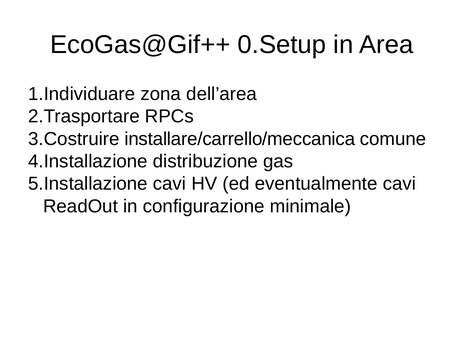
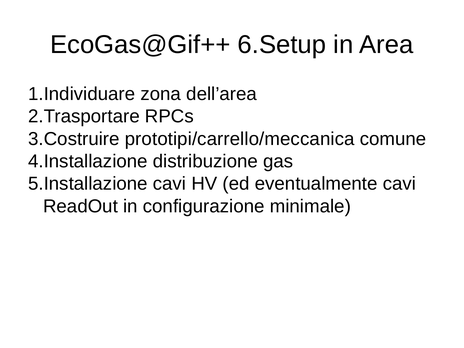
0.Setup: 0.Setup -> 6.Setup (282, 45)
installare/carrello/meccanica: installare/carrello/meccanica -> prototipi/carrello/meccanica (240, 139)
